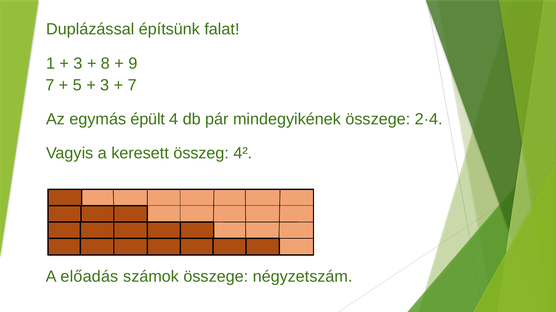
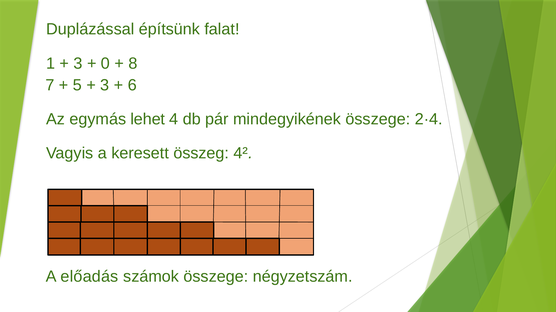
8: 8 -> 0 (105, 64)
9: 9 -> 8 (133, 64)
7: 7 -> 6 (132, 85)
épült: épült -> lehet (148, 119)
